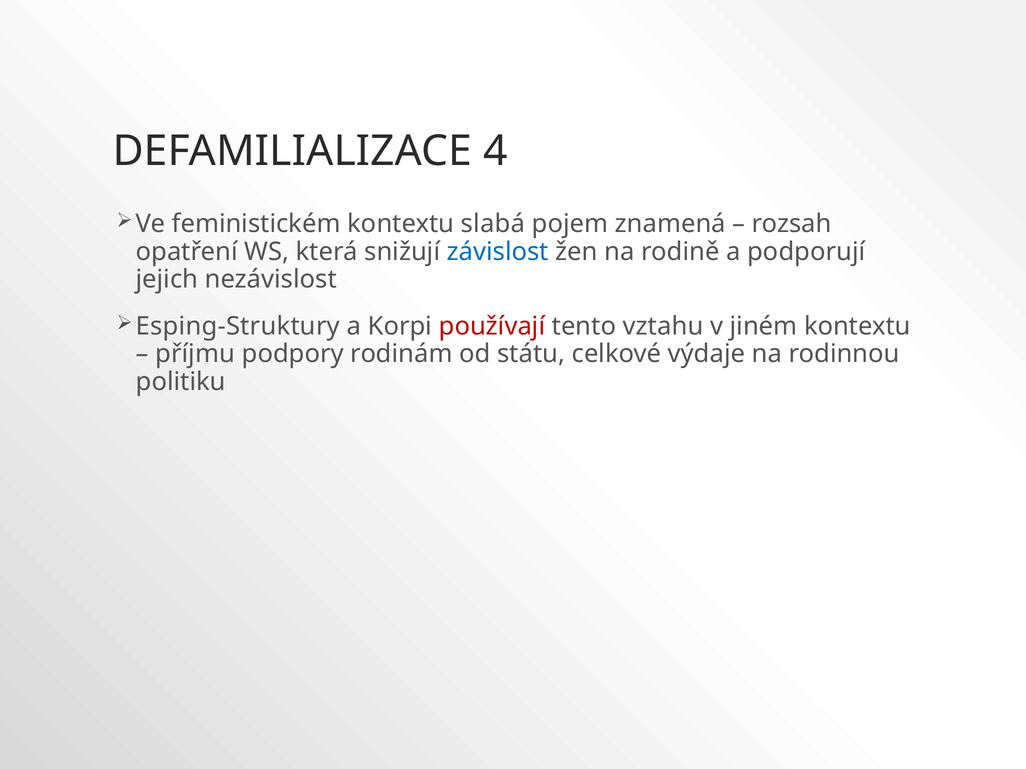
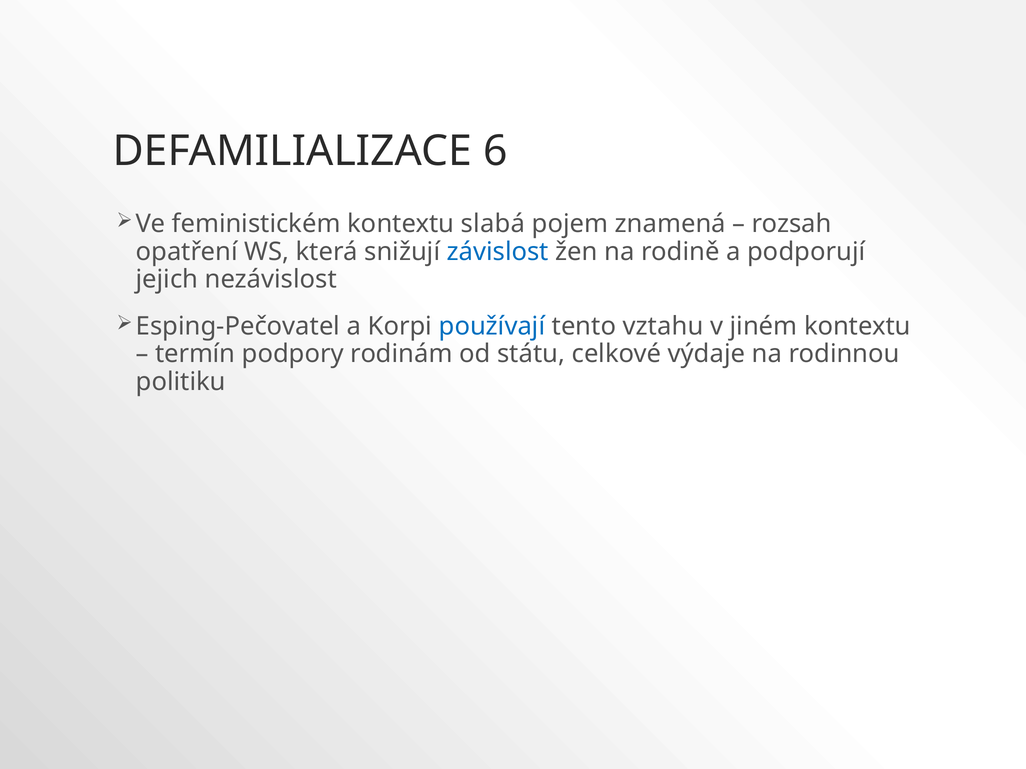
4: 4 -> 6 (495, 151)
Esping-Struktury: Esping-Struktury -> Esping-Pečovatel (238, 326)
používají colour: red -> blue (492, 326)
příjmu: příjmu -> termín (195, 354)
